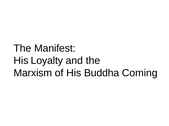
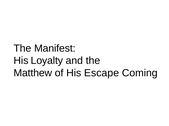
Marxism: Marxism -> Matthew (33, 73)
Buddha: Buddha -> Escape (102, 73)
